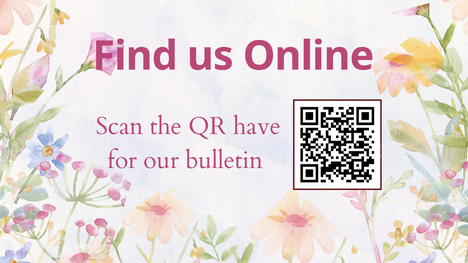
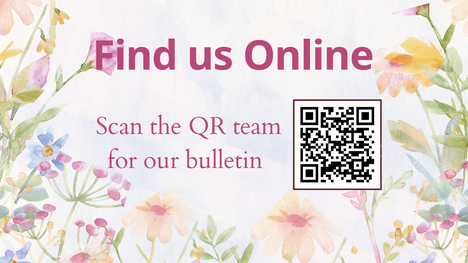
have: have -> team (257, 126)
